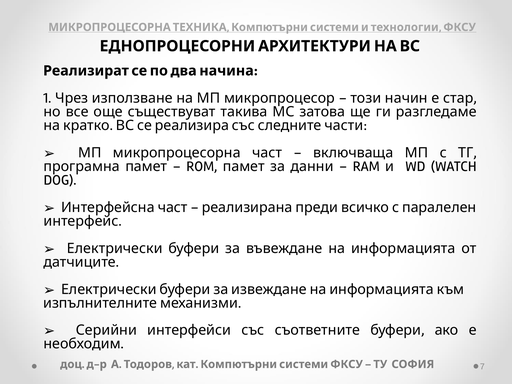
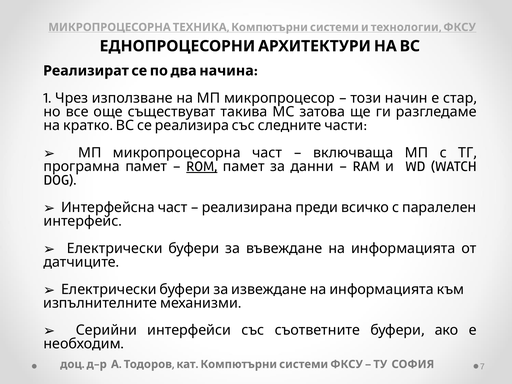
ROM underline: none -> present (202, 166)
